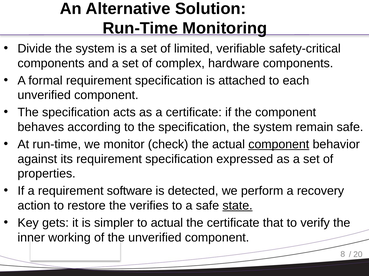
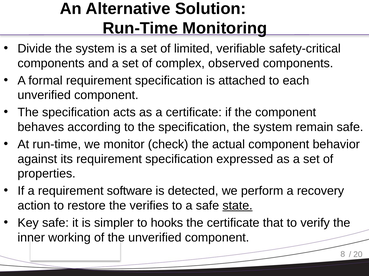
hardware: hardware -> observed (234, 63)
component underline: present -> none (279, 145)
Key gets: gets -> safe (55, 223)
to actual: actual -> hooks (167, 223)
